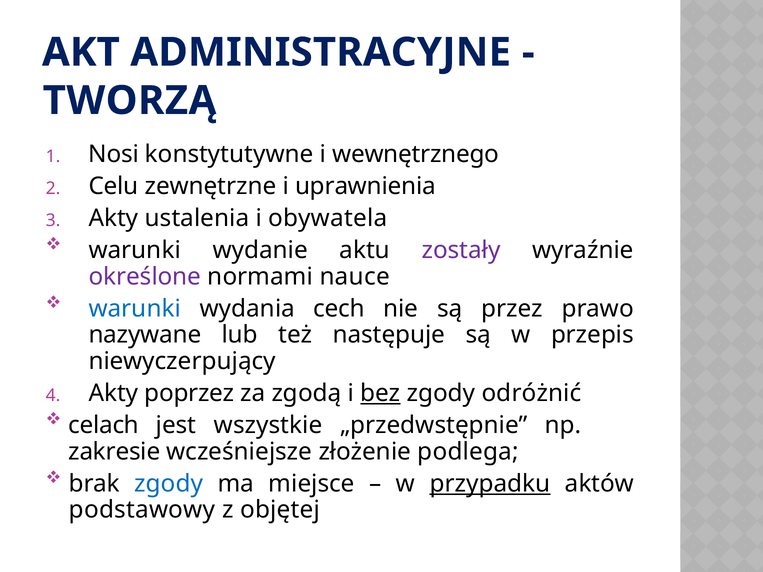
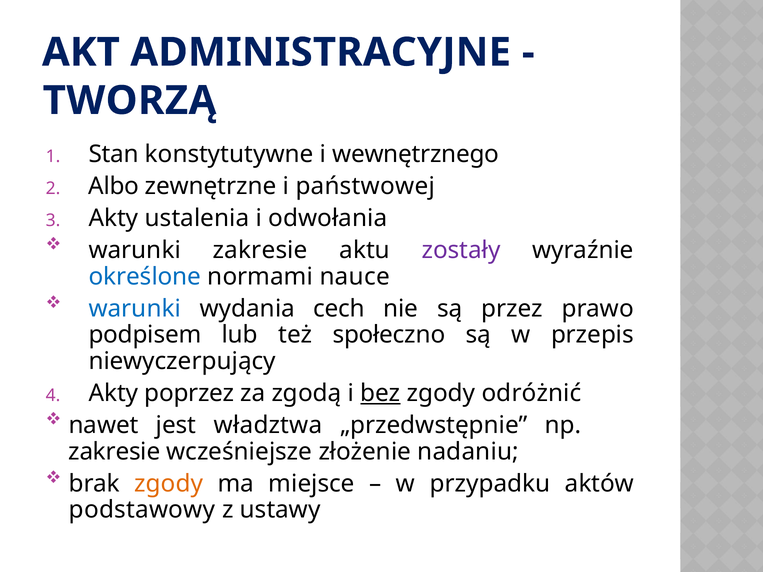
Nosi: Nosi -> Stan (114, 154)
Celu: Celu -> Albo (114, 186)
uprawnienia: uprawnienia -> państwowej (365, 186)
obywatela: obywatela -> odwołania (328, 218)
warunki wydanie: wydanie -> zakresie (260, 250)
określone colour: purple -> blue (145, 277)
nazywane: nazywane -> podpisem (145, 335)
następuje: następuje -> społeczno (389, 335)
celach: celach -> nawet (104, 425)
wszystkie: wszystkie -> władztwa (268, 425)
podlega: podlega -> nadaniu (468, 452)
zgody colour: blue -> orange (169, 484)
przypadku underline: present -> none (490, 484)
objętej: objętej -> ustawy (280, 510)
